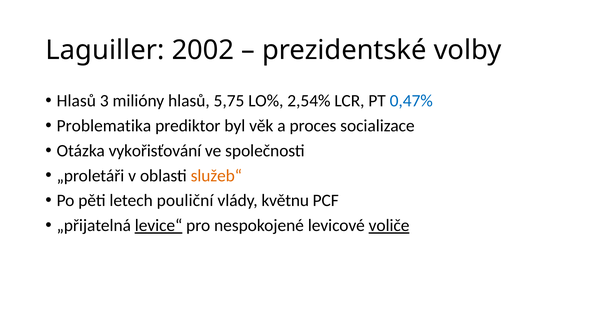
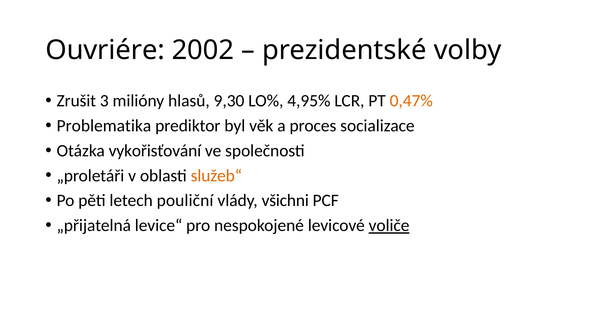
Laguiller: Laguiller -> Ouvriére (105, 50)
Hlasů: Hlasů -> Zrušit (76, 101)
5,75: 5,75 -> 9,30 (229, 101)
2,54%: 2,54% -> 4,95% (309, 101)
0,47% colour: blue -> orange (411, 101)
květnu: květnu -> všichni (285, 201)
levice“ underline: present -> none (159, 226)
